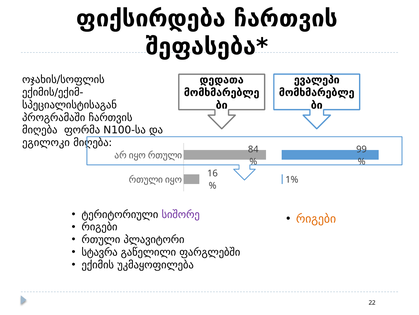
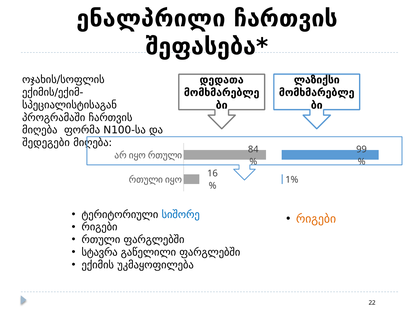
ფიქსირდება: ფიქსირდება -> ენალპრილი (151, 19)
ევალეპი: ევალეპი -> ლაზიქსი (317, 80)
ეგილოკი: ეგილოკი -> შედეგები (46, 142)
სიშორე colour: purple -> blue (181, 214)
რთული პლავიტორი: პლავიტორი -> ფარგლებში (154, 239)
